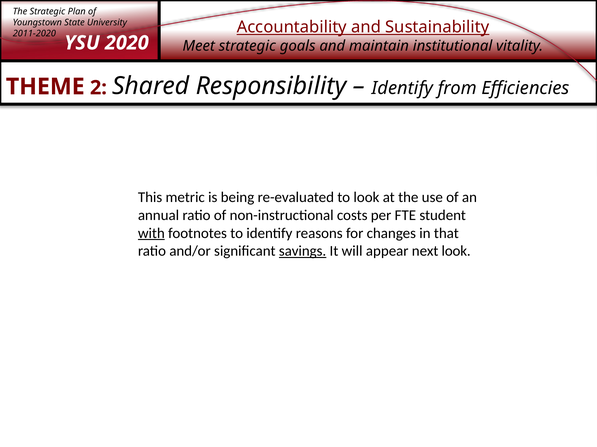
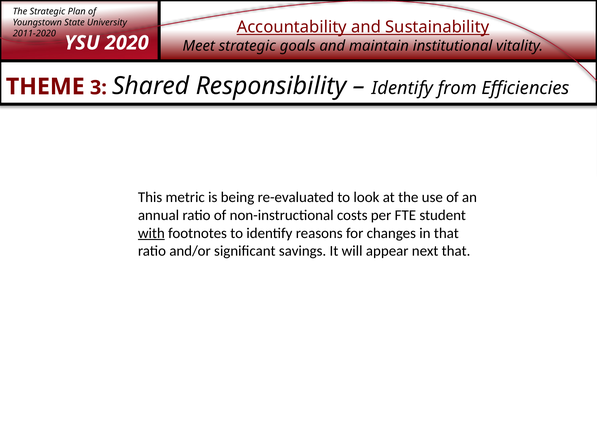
2: 2 -> 3 (98, 88)
savings underline: present -> none (303, 251)
next look: look -> that (456, 251)
